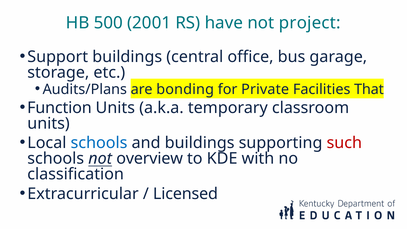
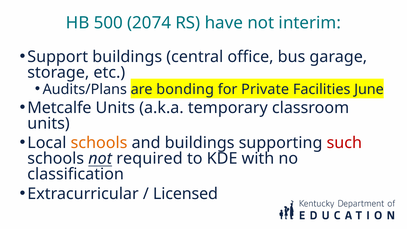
2001: 2001 -> 2074 (149, 23)
project: project -> interim (310, 23)
That: That -> June (369, 89)
Function: Function -> Metcalfe (59, 108)
schools colour: blue -> orange (99, 143)
overview: overview -> required (149, 159)
